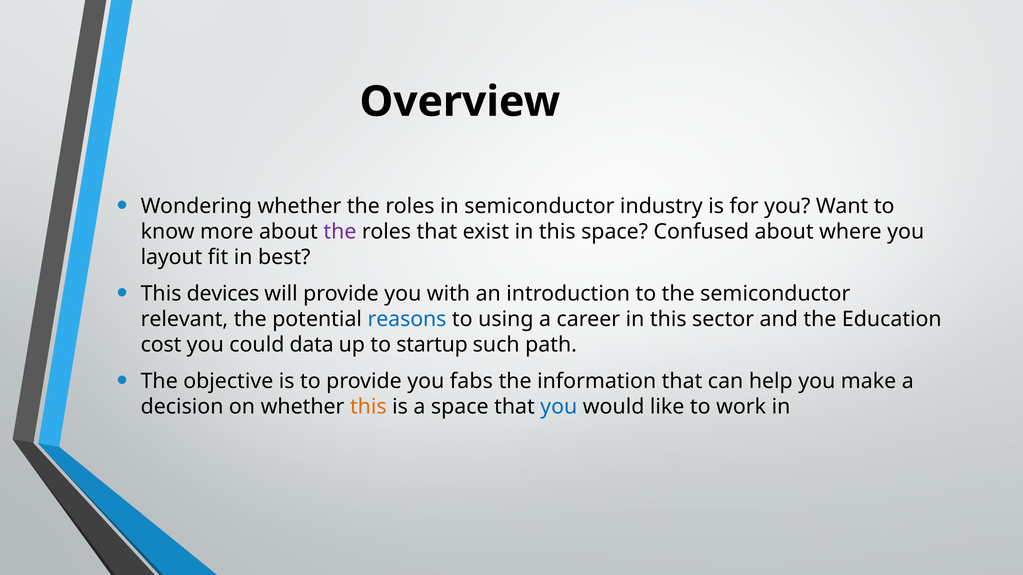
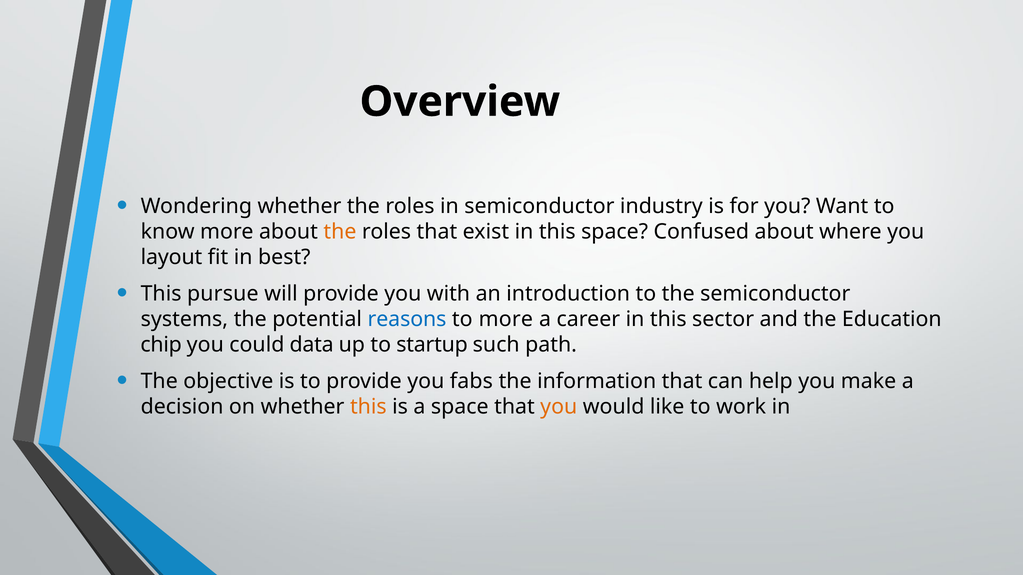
the colour: purple -> orange (340, 232)
devices: devices -> pursue (223, 294)
relevant: relevant -> systems (184, 319)
to using: using -> more (506, 319)
cost: cost -> chip (161, 345)
you colour: blue -> orange (559, 407)
